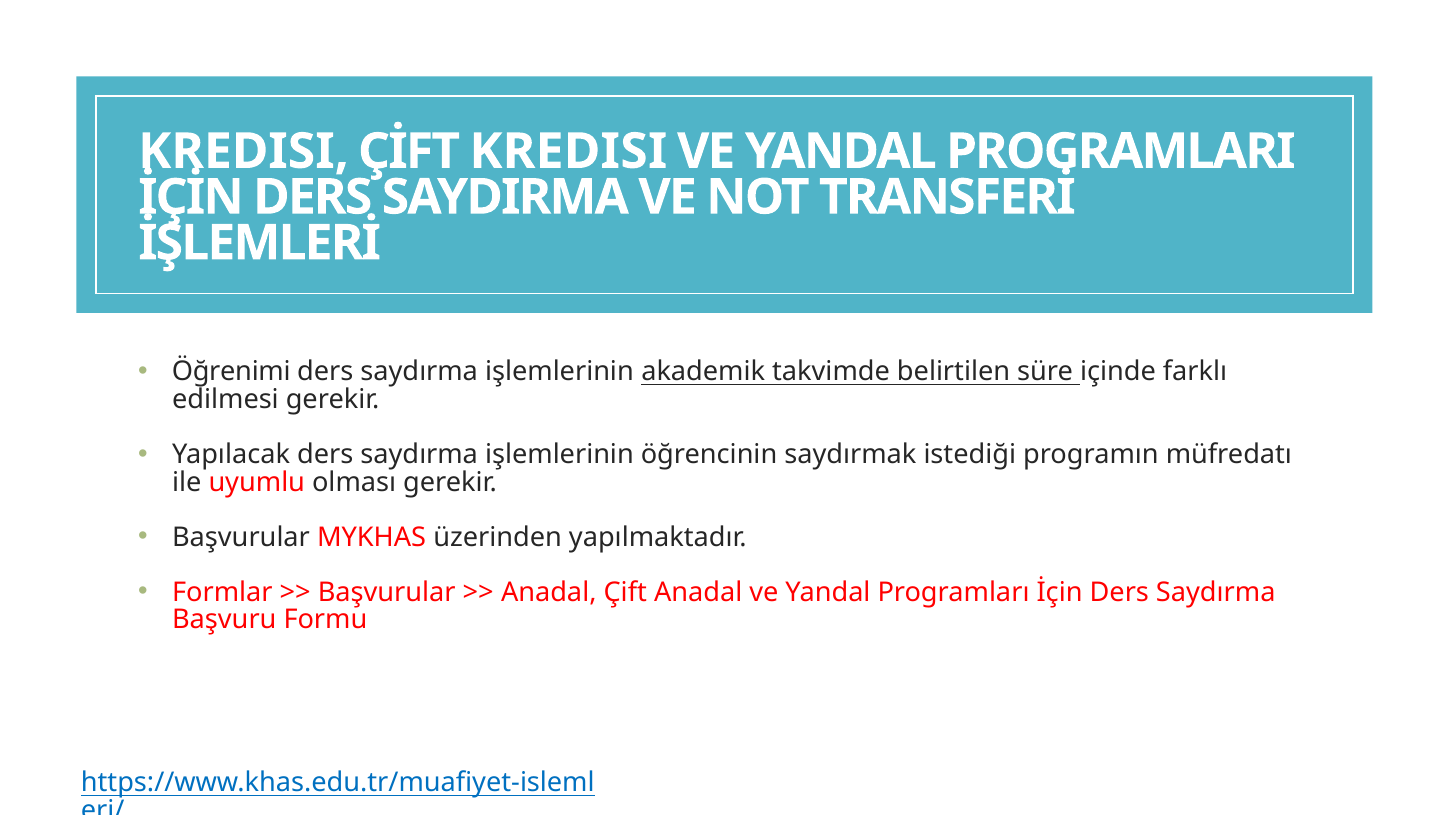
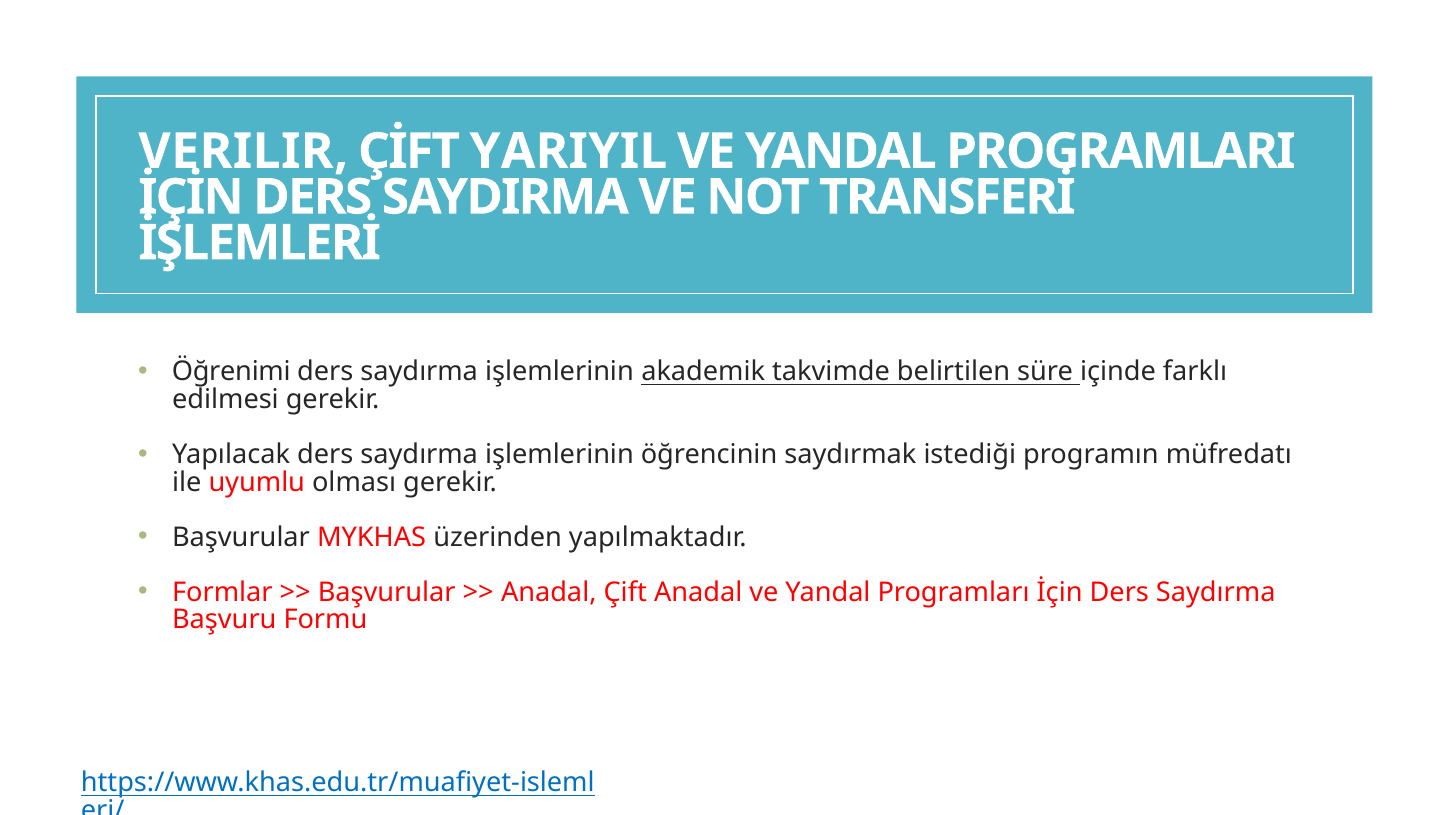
KREDISI: KREDISI -> VERILIR (243, 151)
ÇİFT KREDISI: KREDISI -> YARIYIL (568, 151)
